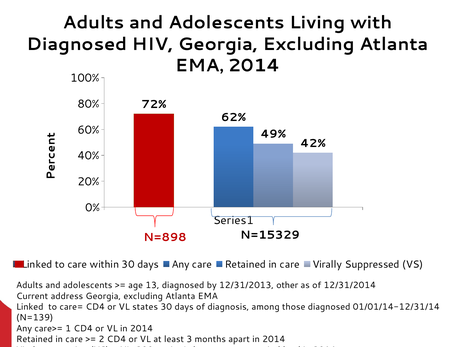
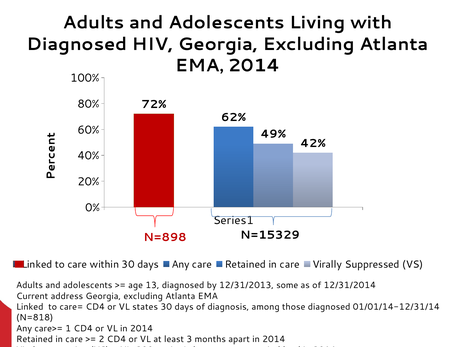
other: other -> some (287, 285)
N=139: N=139 -> N=818 (35, 318)
